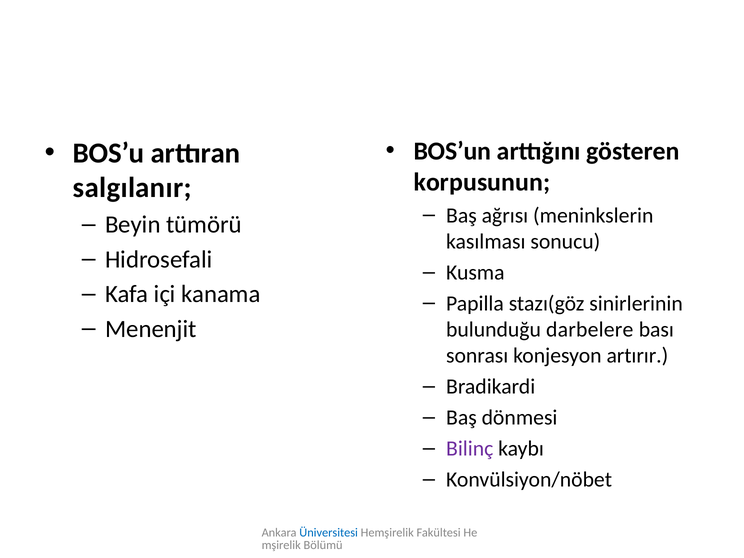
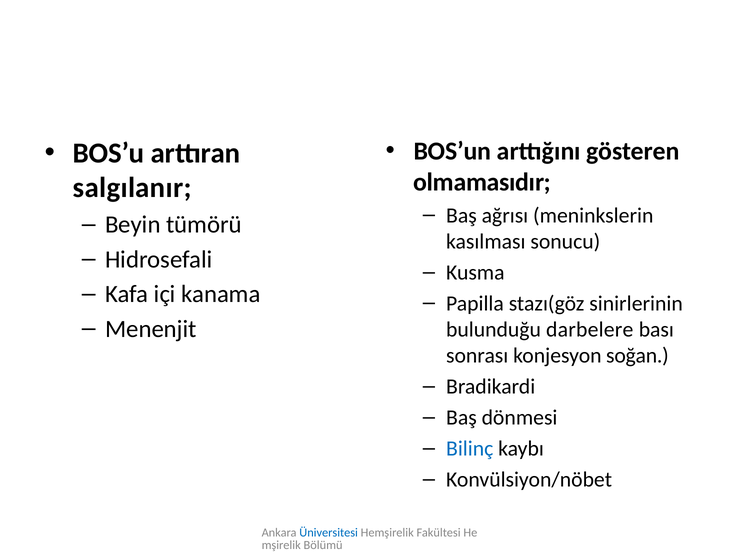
korpusunun: korpusunun -> olmamasıdır (482, 182)
artırır: artırır -> soğan (637, 355)
Bilinç colour: purple -> blue (470, 448)
